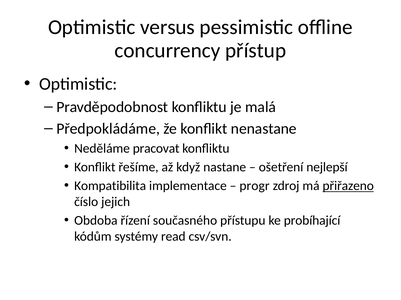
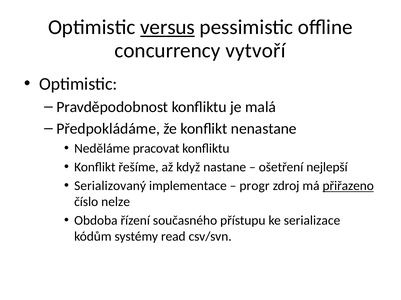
versus underline: none -> present (168, 27)
přístup: přístup -> vytvoří (256, 50)
Kompatibilita: Kompatibilita -> Serializovaný (110, 186)
jejich: jejich -> nelze (116, 202)
probíhající: probíhající -> serializace (312, 221)
